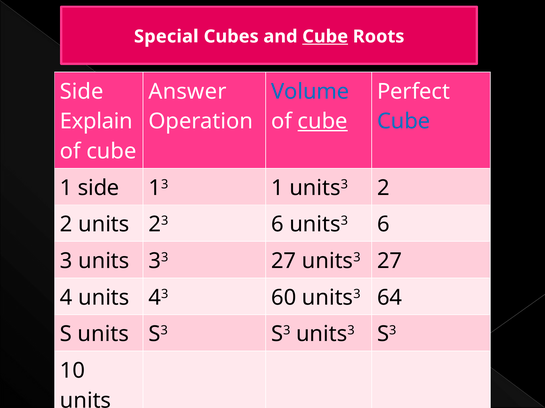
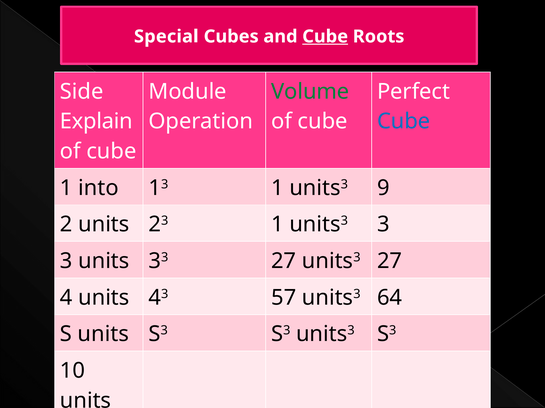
Answer: Answer -> Module (188, 92)
Volume colour: blue -> green (310, 92)
cube underline: present -> none (323, 122)
1 side: side -> into (99, 188)
units3 2: 2 -> 9 (383, 188)
23 6: 6 -> 1 (277, 225)
units3 6: 6 -> 3 (383, 225)
60: 60 -> 57 (284, 298)
